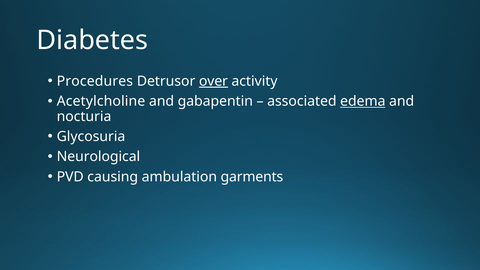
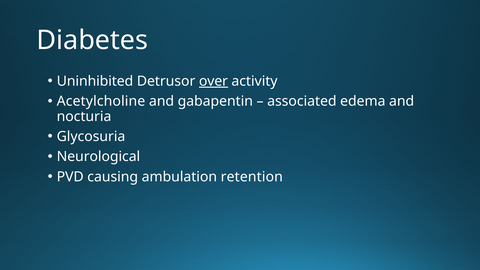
Procedures: Procedures -> Uninhibited (95, 81)
edema underline: present -> none (363, 101)
garments: garments -> retention (252, 177)
